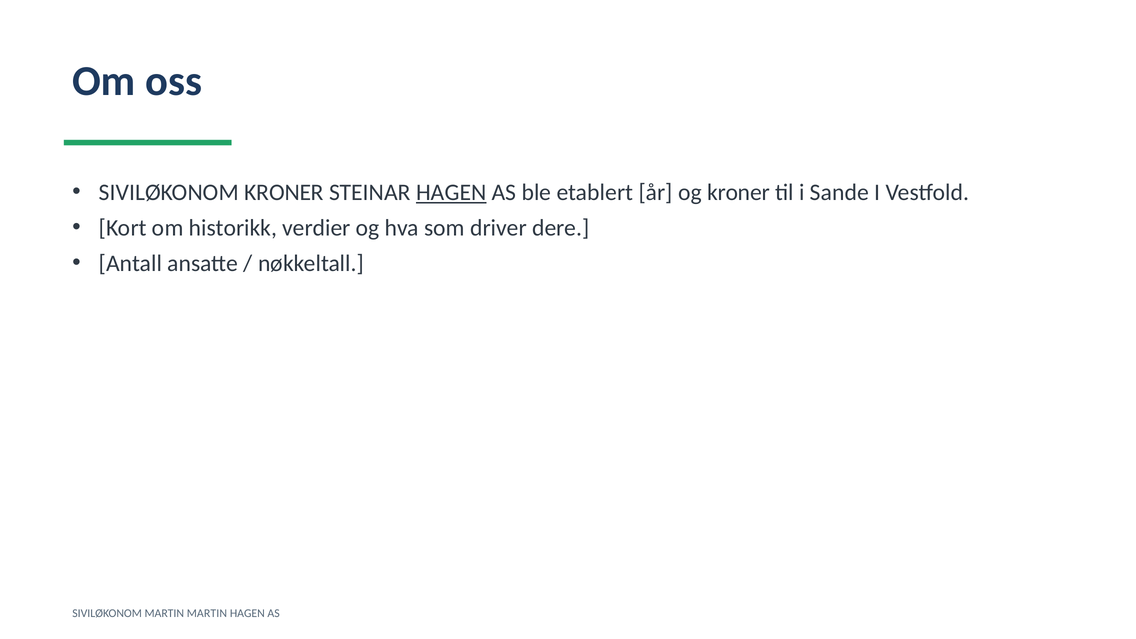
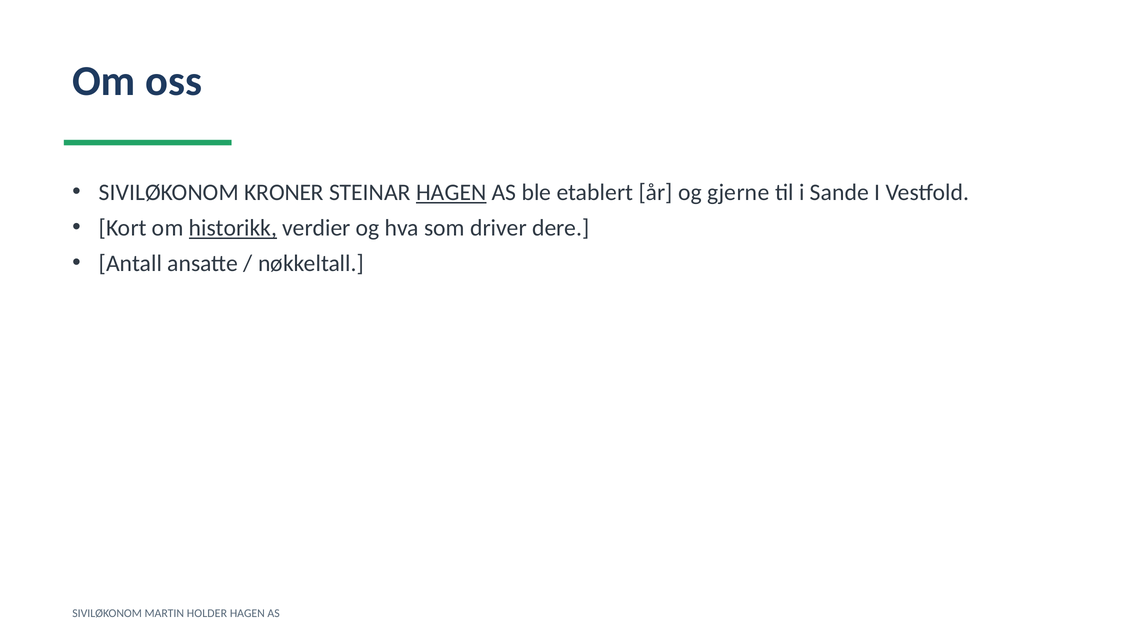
og kroner: kroner -> gjerne (738, 192)
historikk underline: none -> present (233, 228)
MARTIN MARTIN: MARTIN -> HOLDER (207, 613)
